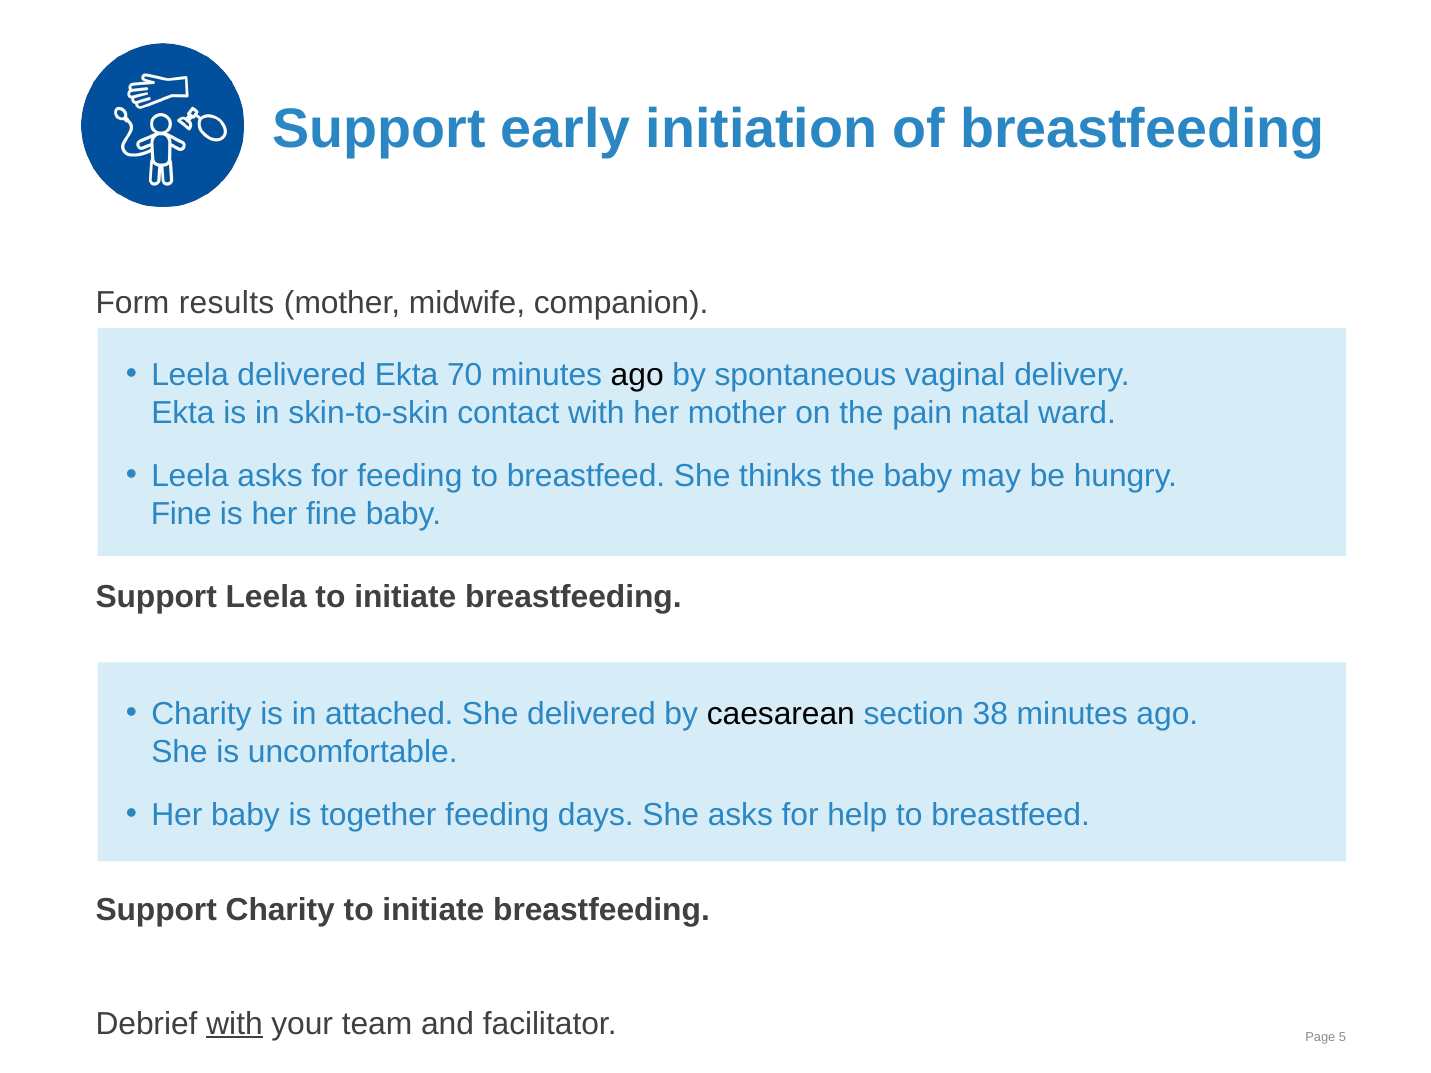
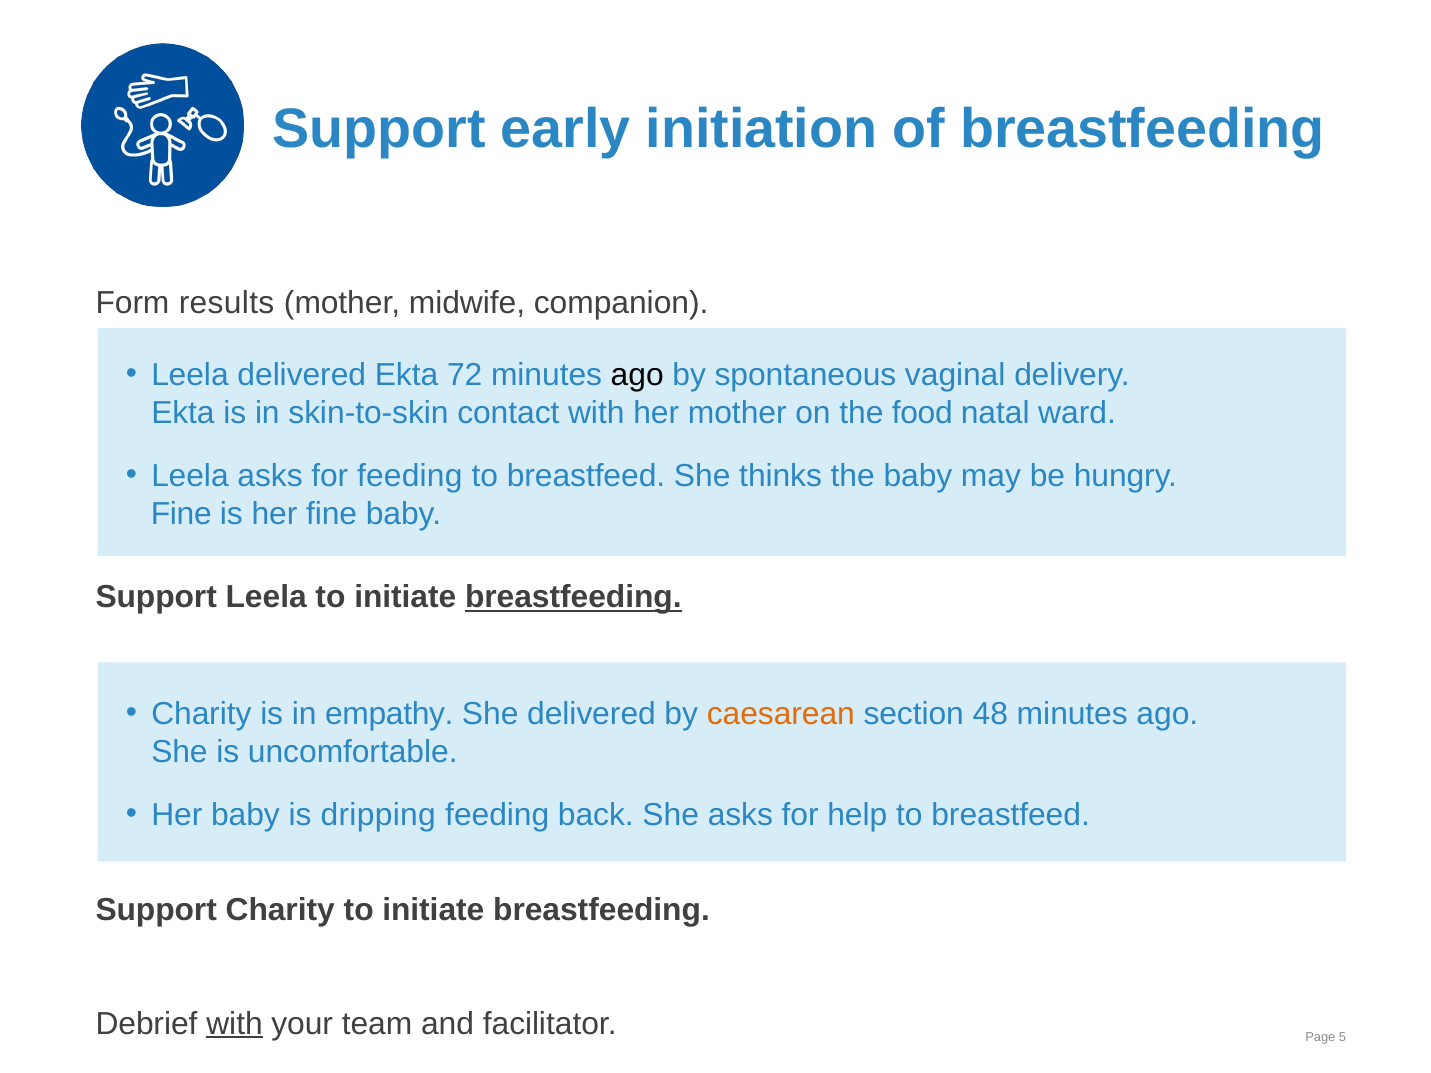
70: 70 -> 72 (465, 375)
pain: pain -> food (922, 413)
breastfeeding underline: none -> present (573, 597)
attached: attached -> empathy (389, 714)
caesarean colour: black -> orange (781, 714)
38: 38 -> 48 (990, 714)
together: together -> dripping (378, 815)
days: days -> back (596, 815)
